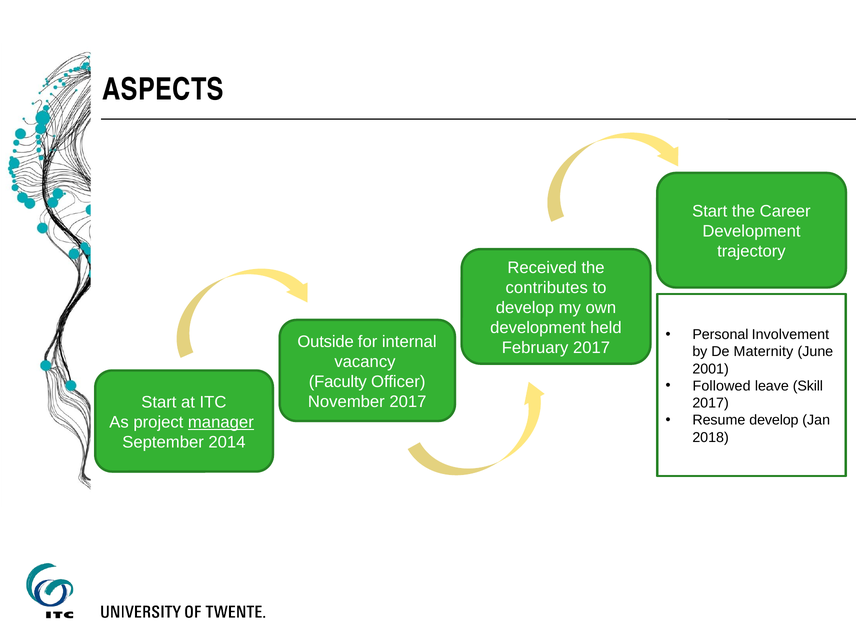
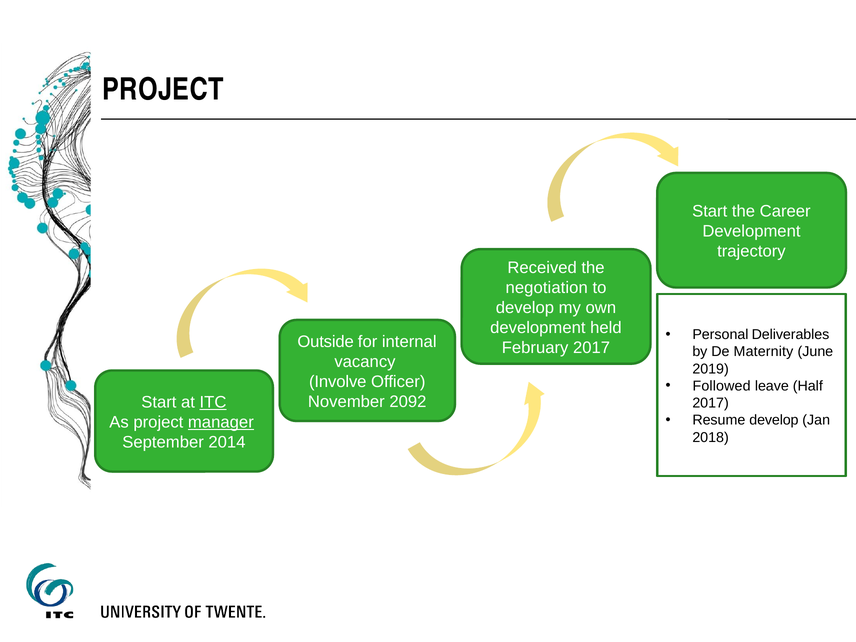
ASPECTS: ASPECTS -> PROJECT (163, 89)
contributes: contributes -> negotiation (547, 288)
Involvement: Involvement -> Deliverables (790, 335)
2001: 2001 -> 2019 (711, 369)
Faculty: Faculty -> Involve (338, 382)
Skill: Skill -> Half (808, 386)
November 2017: 2017 -> 2092 (408, 402)
ITC underline: none -> present (213, 402)
